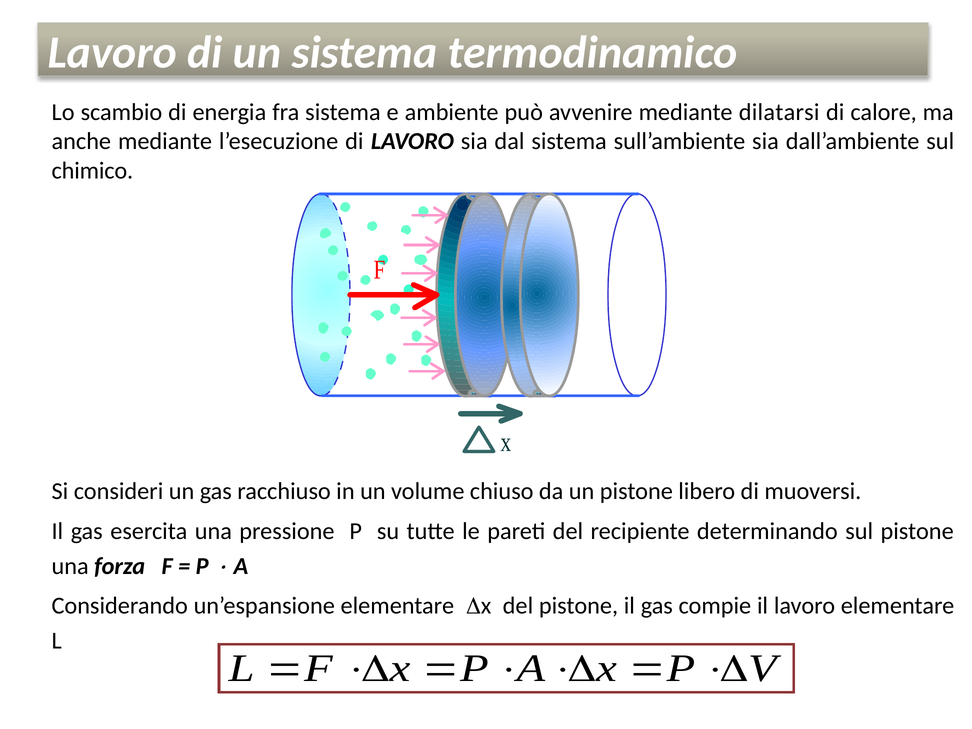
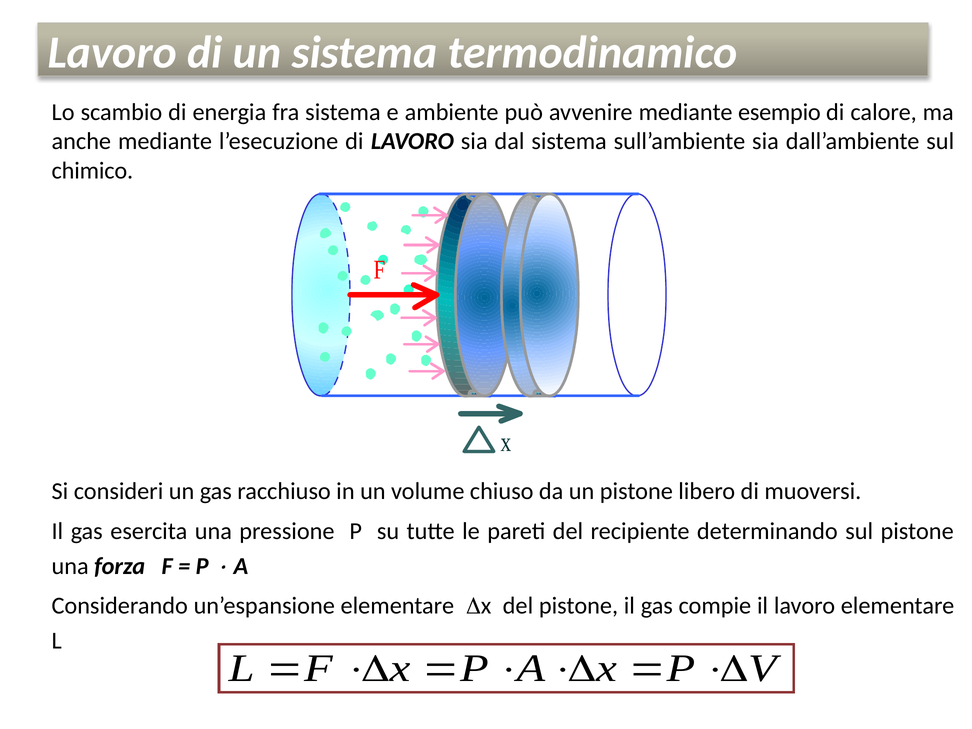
dilatarsi: dilatarsi -> esempio (779, 112)
